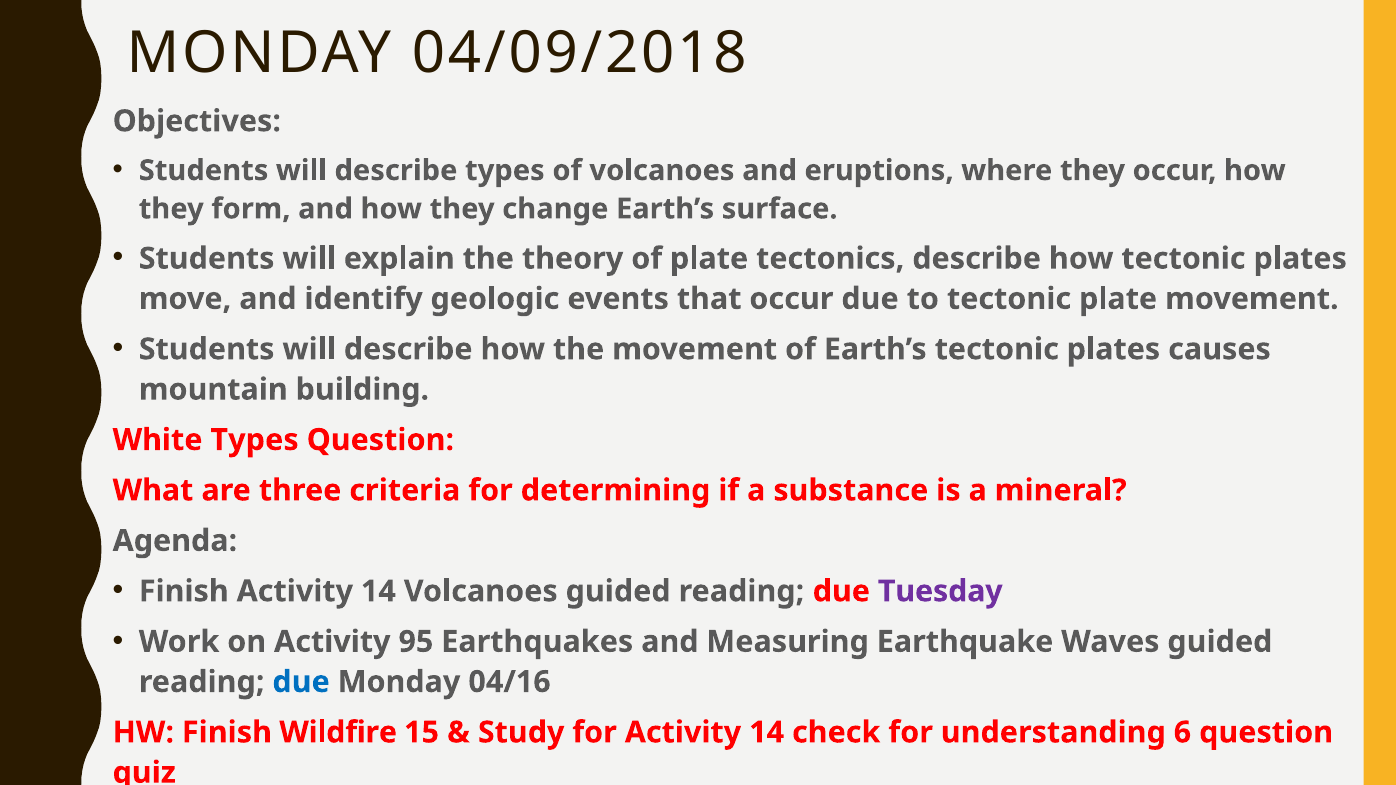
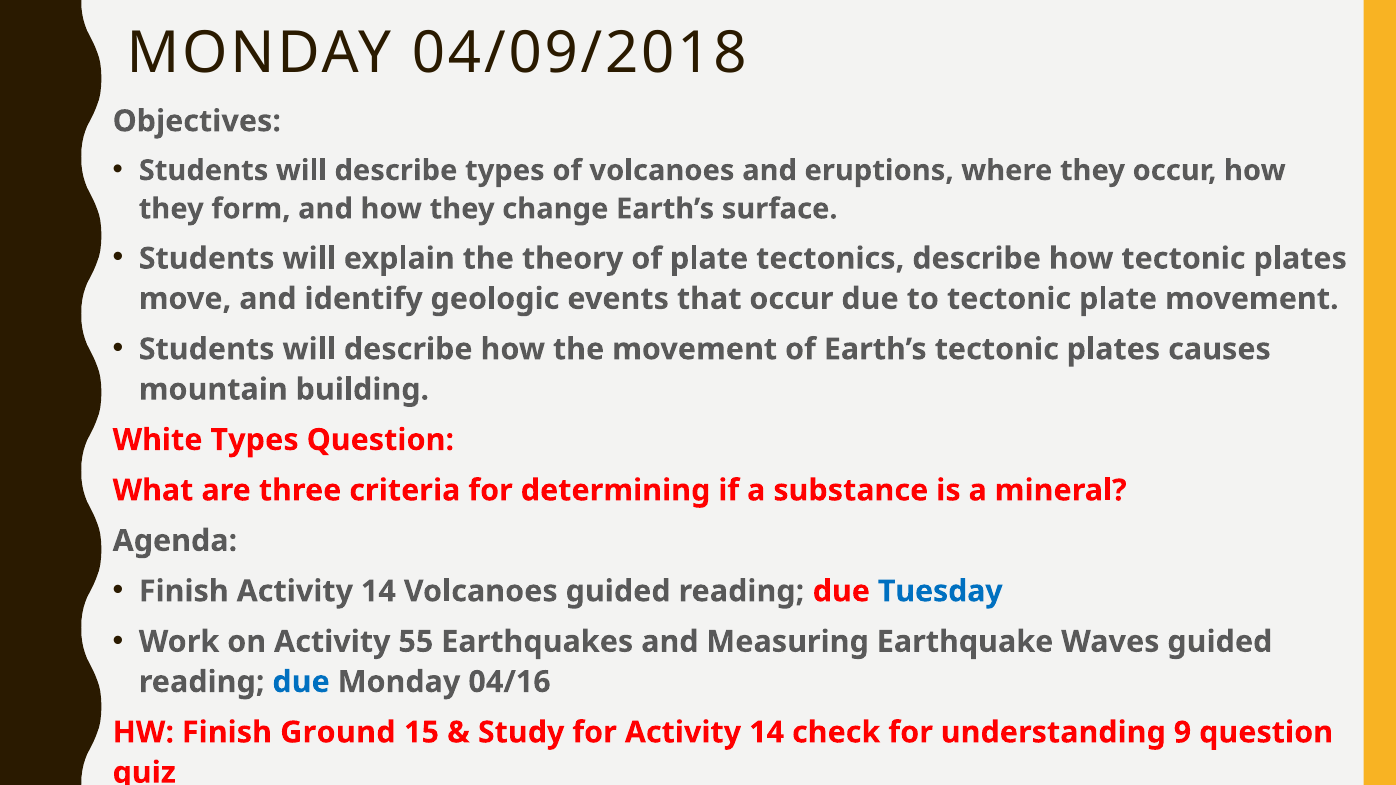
Tuesday colour: purple -> blue (940, 591)
95: 95 -> 55 (416, 642)
Wildfire: Wildfire -> Ground (338, 733)
6: 6 -> 9 (1182, 733)
